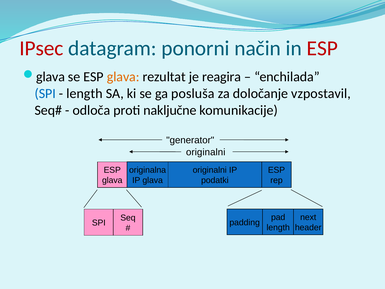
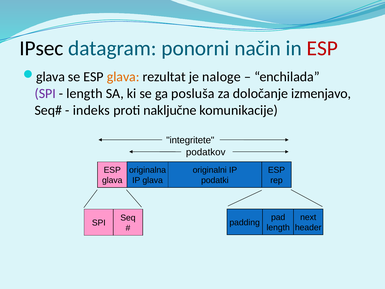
IPsec colour: red -> black (41, 48)
reagira: reagira -> naloge (222, 77)
SPI colour: blue -> purple (45, 93)
vzpostavil: vzpostavil -> izmenjavo (321, 93)
odloča: odloča -> indeks (91, 110)
generator: generator -> integritete (190, 140)
originalni: originalni -> podatkov (206, 152)
